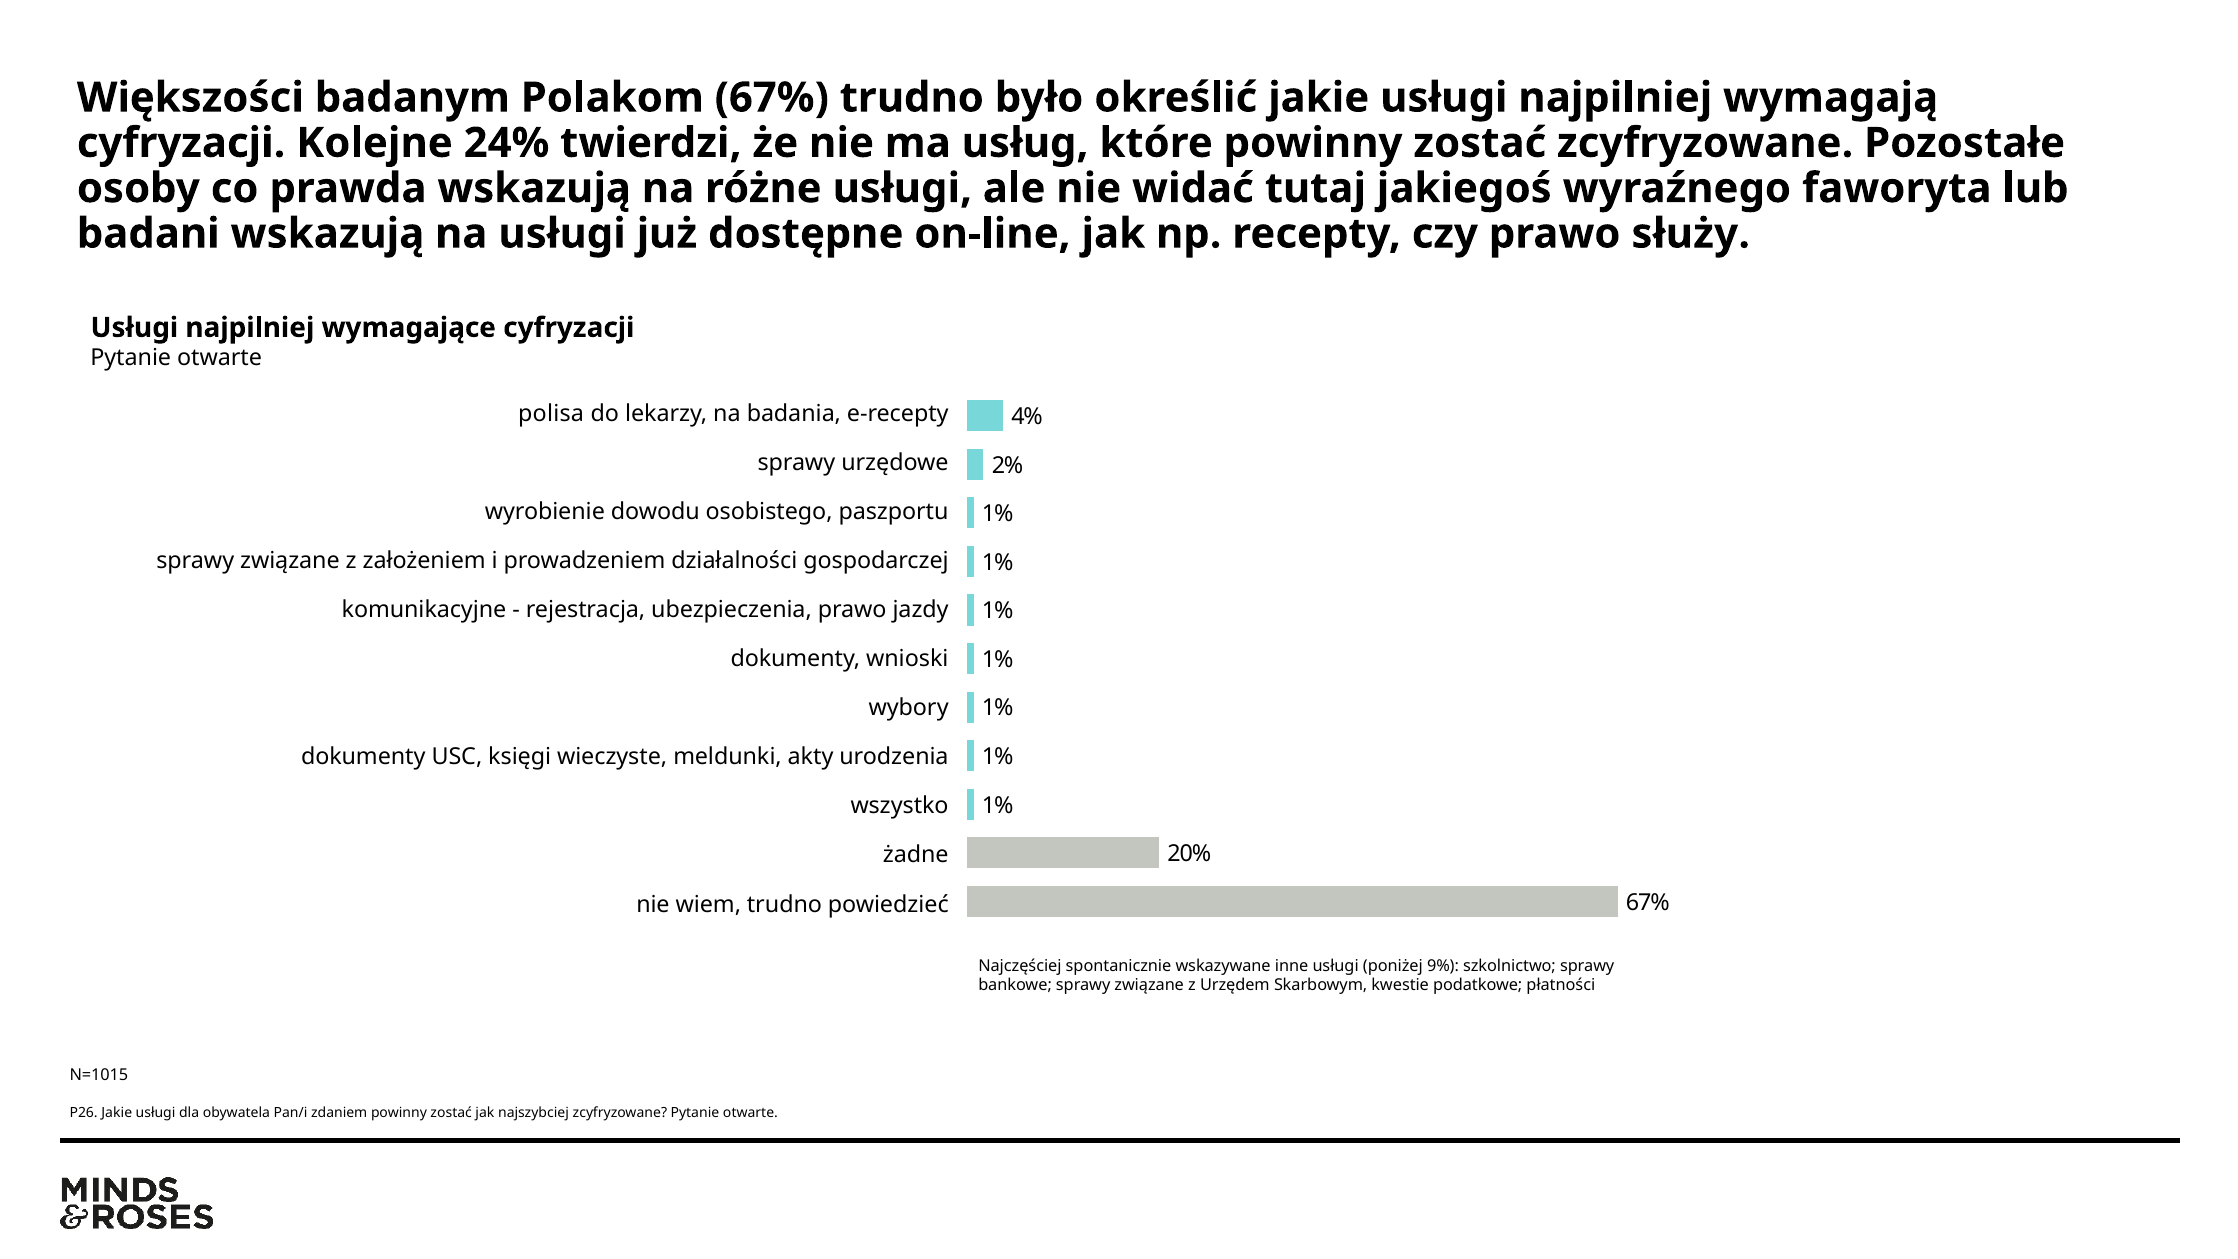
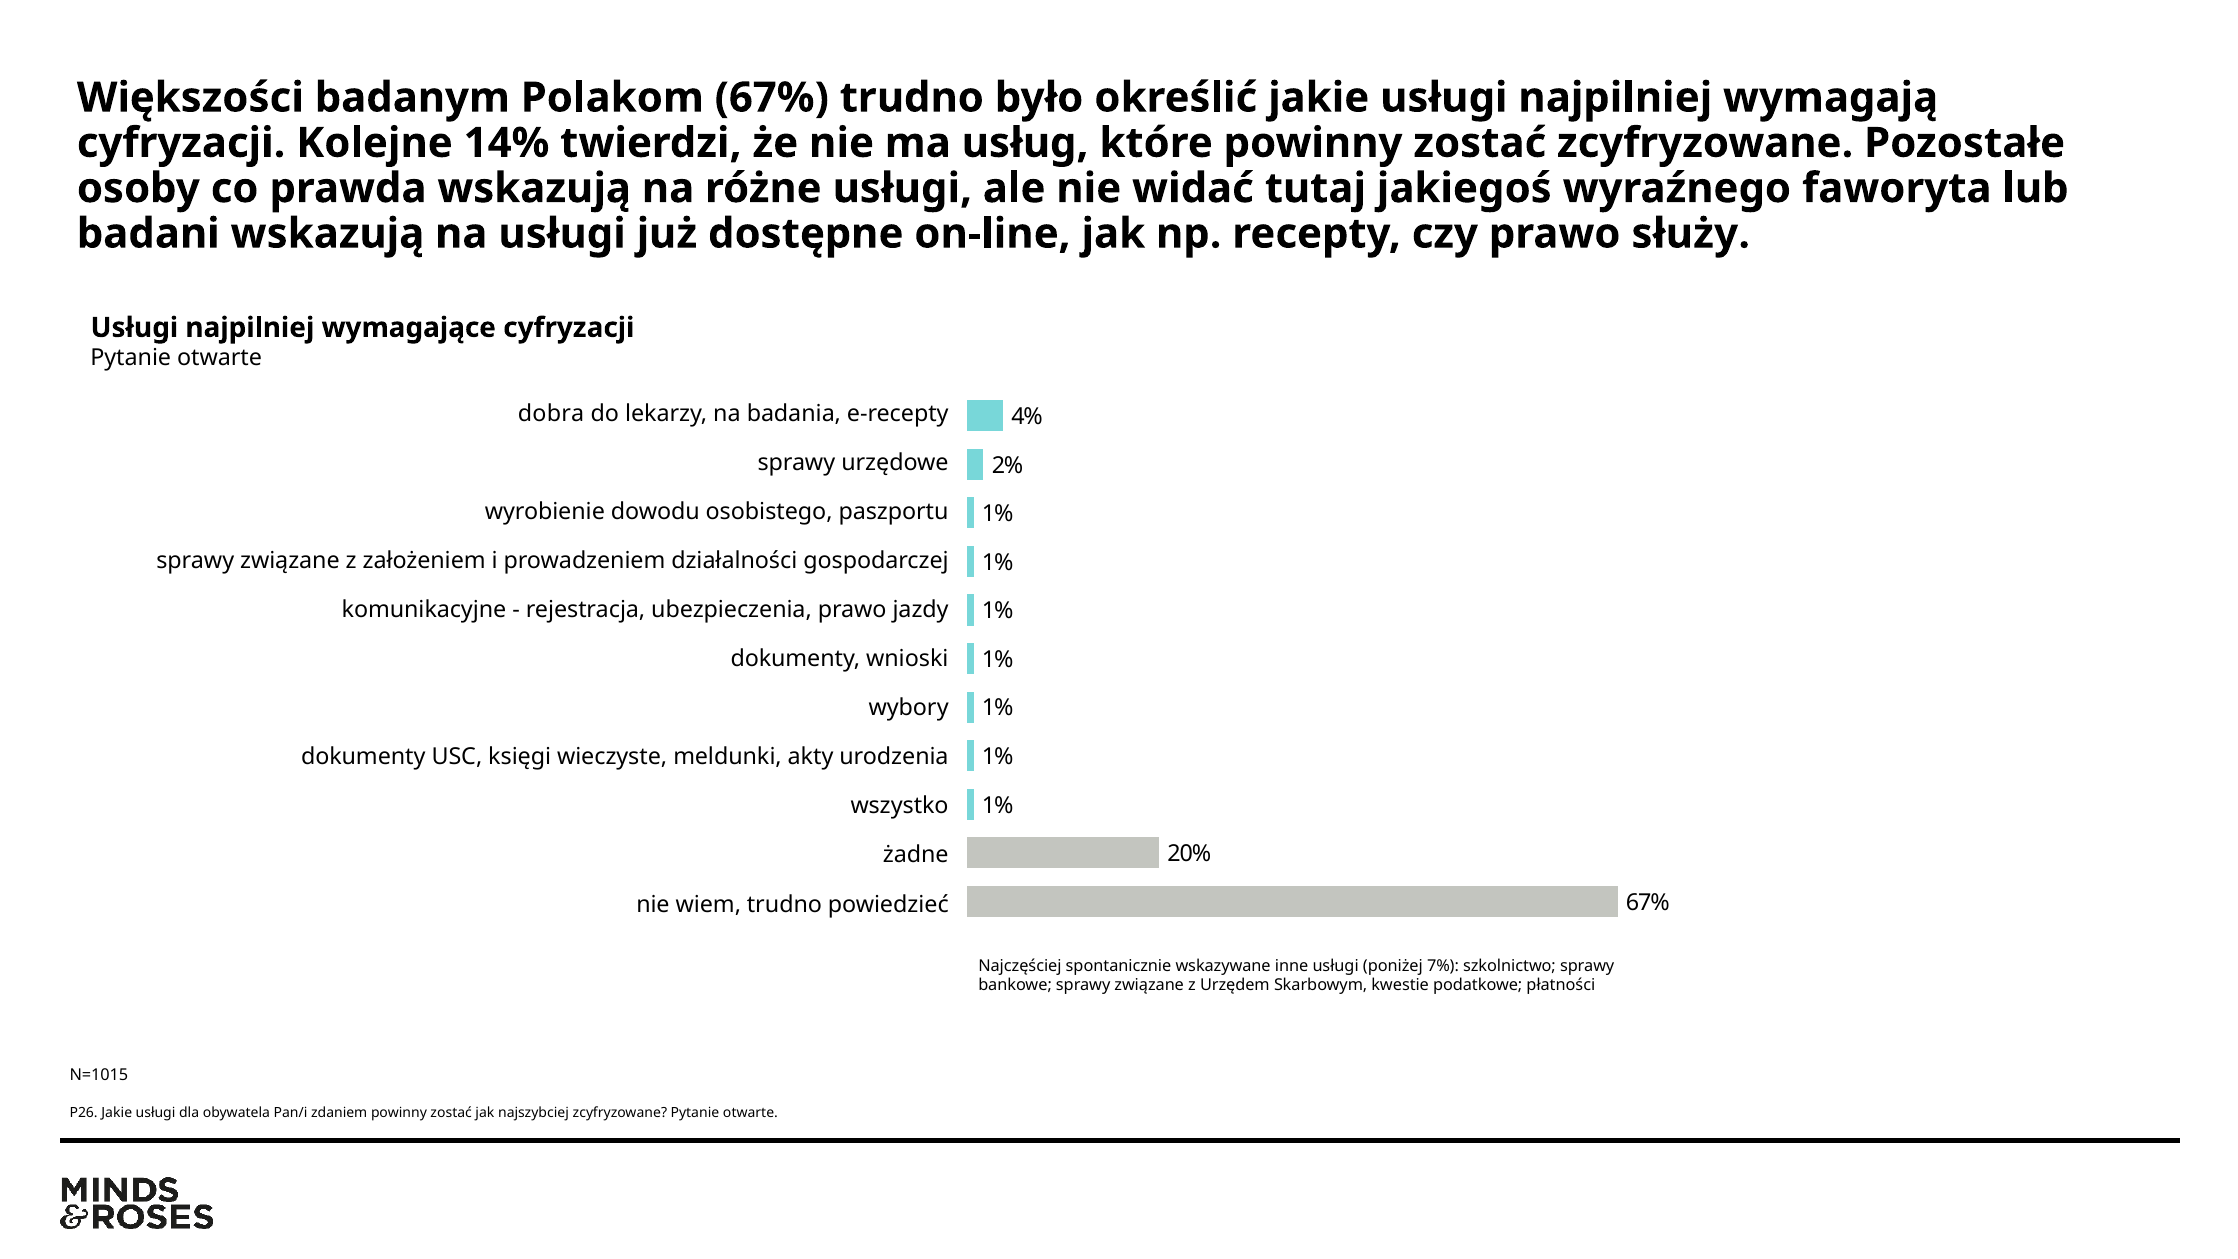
24%: 24% -> 14% (507, 143)
polisa: polisa -> dobra (551, 413)
9%: 9% -> 7% (1443, 966)
